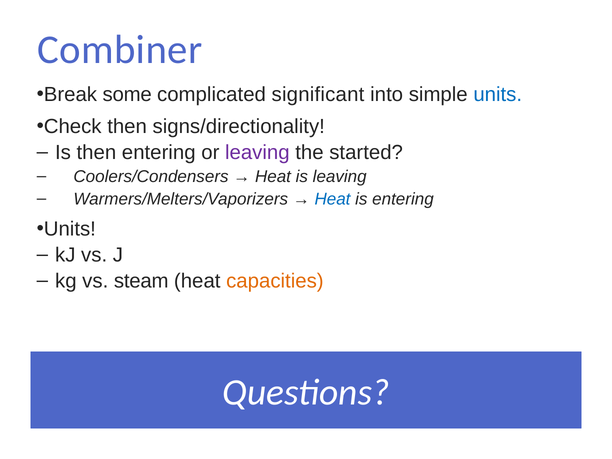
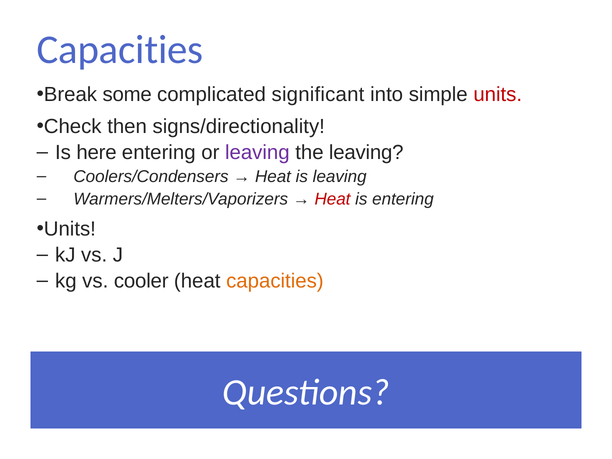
Combiner: Combiner -> Capacities (120, 50)
units colour: blue -> red (498, 95)
Is then: then -> here (97, 152)
the started: started -> leaving (366, 152)
Heat colour: blue -> red (333, 199)
steam: steam -> cooler (141, 281)
